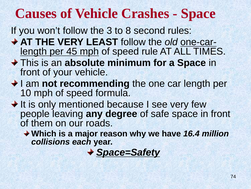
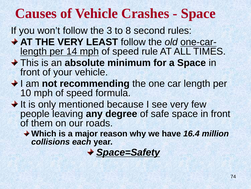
45: 45 -> 14 (72, 51)
